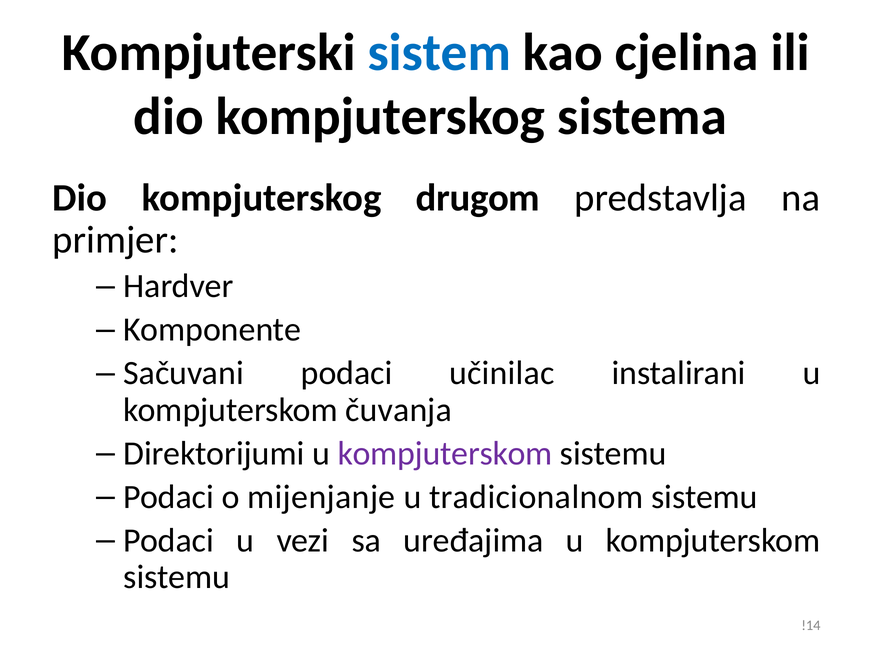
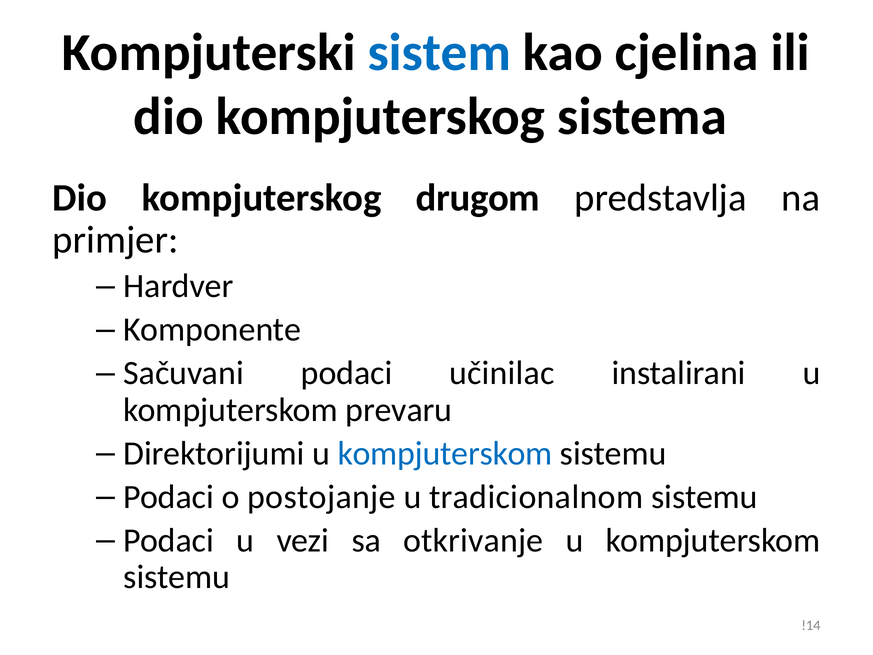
čuvanja: čuvanja -> prevaru (399, 410)
kompjuterskom colour: purple -> blue (445, 453)
mijenjanje: mijenjanje -> postojanje (321, 497)
uređajima: uređajima -> otkrivanje (473, 540)
